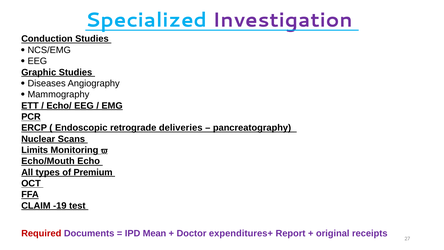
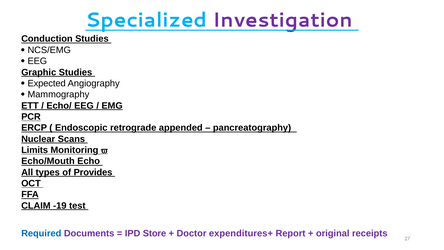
Diseases: Diseases -> Expected (47, 83)
deliveries: deliveries -> appended (181, 128)
Premium: Premium -> Provides (93, 172)
Required colour: red -> blue (41, 233)
Mean: Mean -> Store (155, 233)
